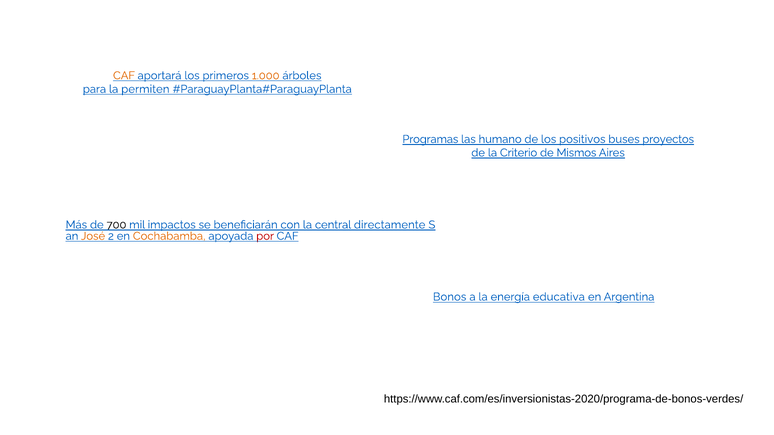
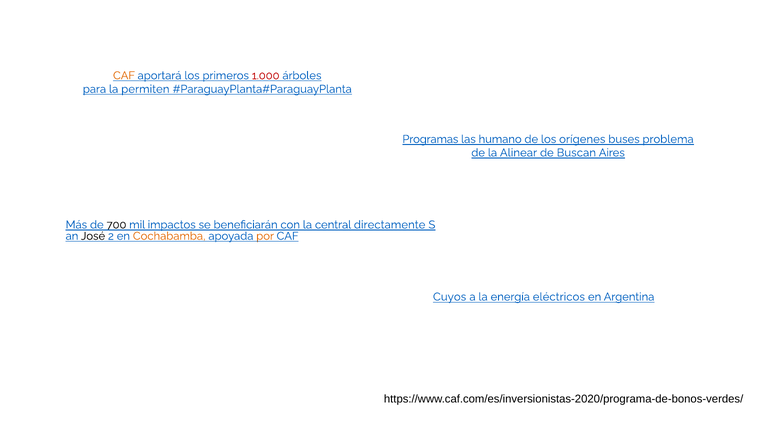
1.000 colour: orange -> red (266, 76)
positivos: positivos -> orígenes (582, 139)
proyectos: proyectos -> problema (668, 139)
Criterio: Criterio -> Alinear (518, 153)
Mismos: Mismos -> Buscan (576, 153)
José colour: orange -> black (93, 236)
por colour: red -> orange (265, 236)
Bonos: Bonos -> Cuyos (450, 297)
educativa: educativa -> eléctricos (559, 297)
